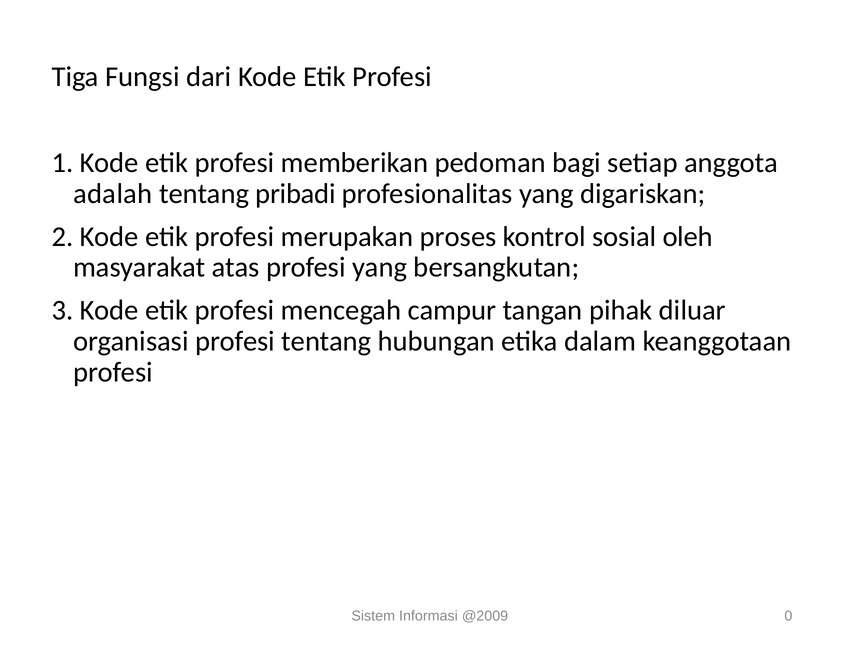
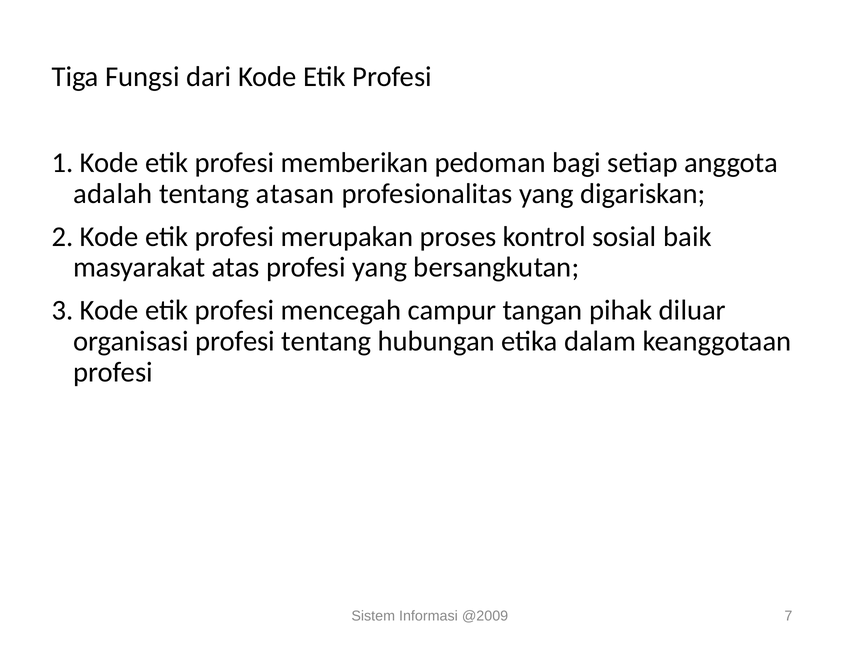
pribadi: pribadi -> atasan (295, 194)
oleh: oleh -> baik (687, 237)
0: 0 -> 7 (788, 616)
